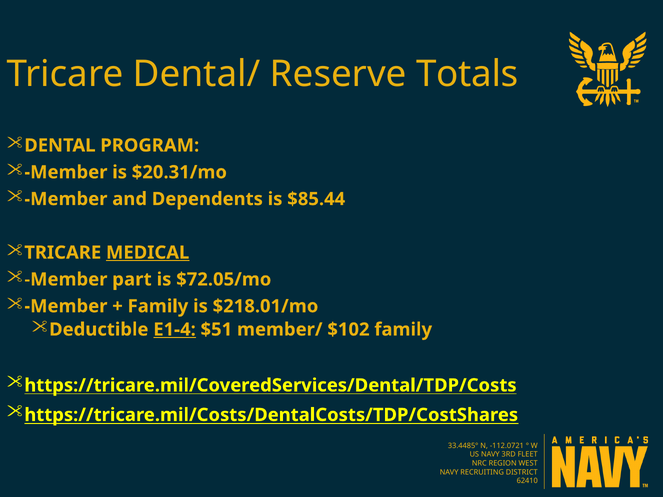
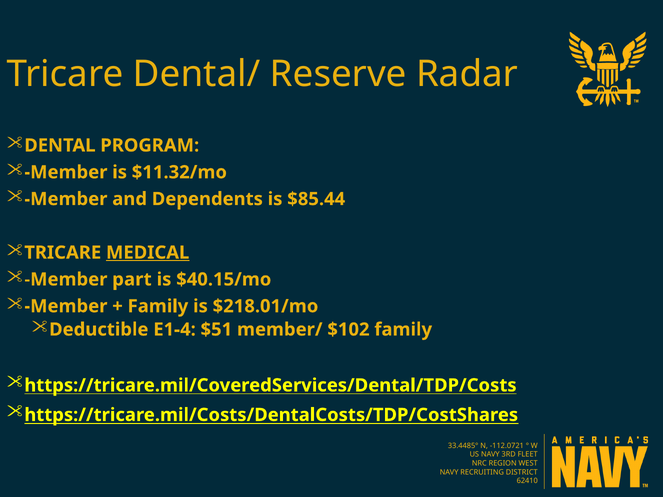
Totals: Totals -> Radar (467, 74)
$20.31/mo: $20.31/mo -> $11.32/mo (179, 172)
$72.05/mo: $72.05/mo -> $40.15/mo (224, 280)
E1-4 underline: present -> none (175, 330)
